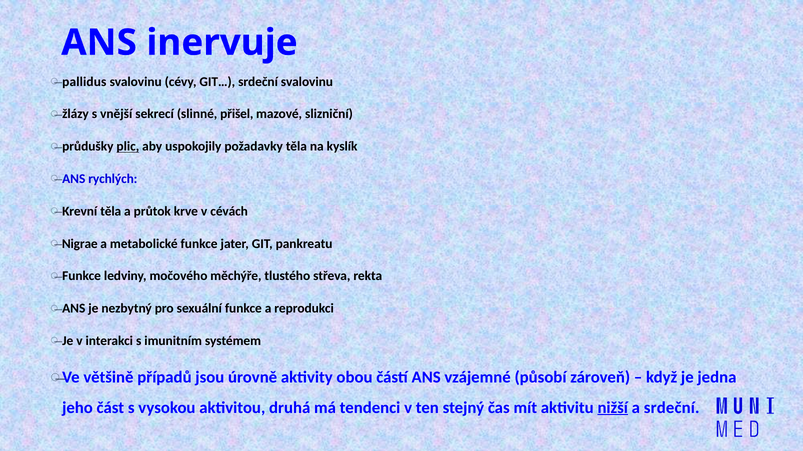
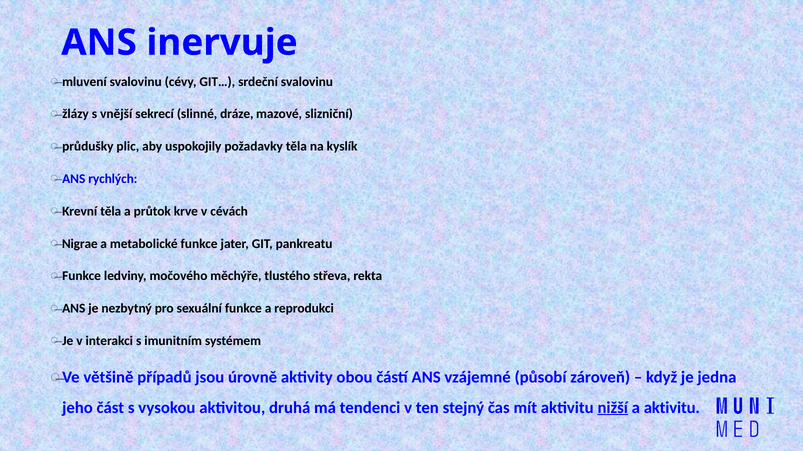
pallidus: pallidus -> mluvení (84, 82)
přišel: přišel -> dráze (237, 114)
plic underline: present -> none (128, 147)
a srdeční: srdeční -> aktivitu (672, 408)
